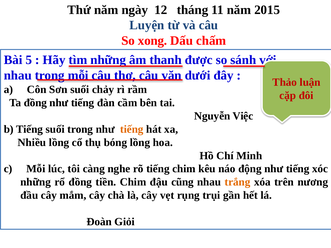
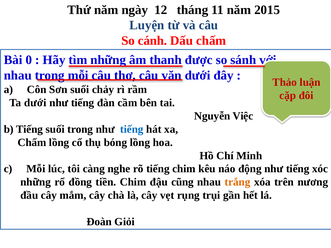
xong: xong -> cánh (153, 41)
5: 5 -> 0 (29, 60)
Ta đồng: đồng -> dưới (35, 103)
tiếng colour: orange -> blue (132, 129)
Nhiều: Nhiều -> Chấm (32, 143)
